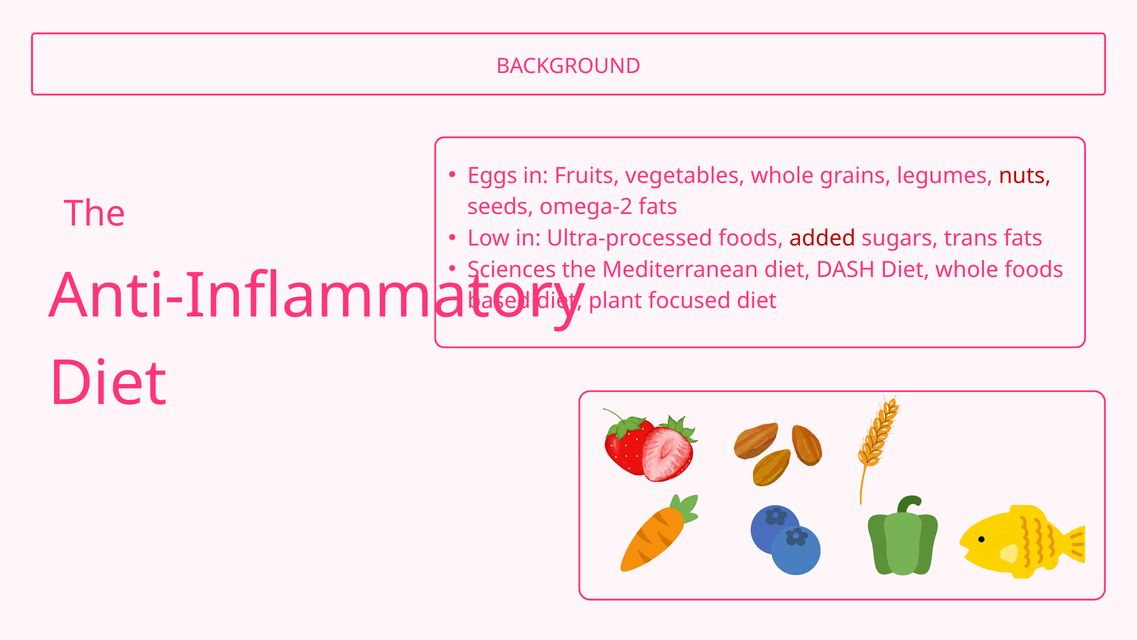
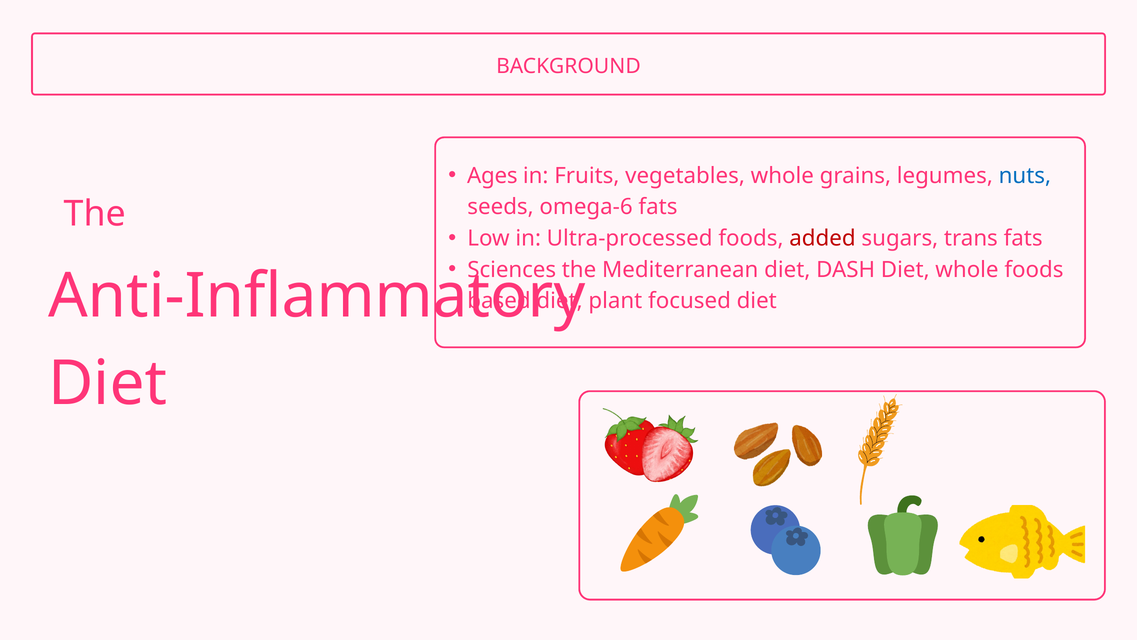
Eggs: Eggs -> Ages (492, 176)
nuts colour: red -> blue (1025, 176)
omega-2: omega-2 -> omega-6 (586, 207)
